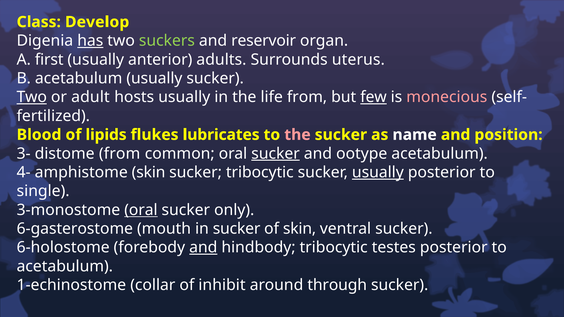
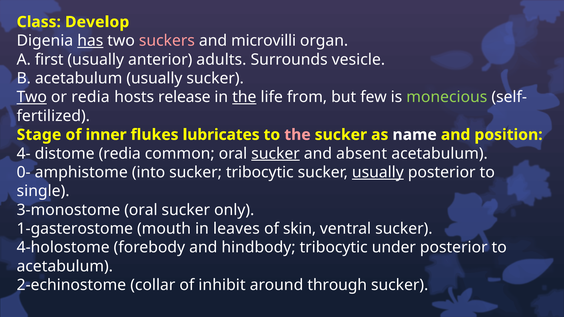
suckers colour: light green -> pink (167, 41)
reservoir: reservoir -> microvilli (264, 41)
uterus: uterus -> vesicle (358, 60)
or adult: adult -> redia (90, 97)
hosts usually: usually -> release (184, 97)
the underline: none -> present (244, 97)
few underline: present -> none (373, 97)
monecious colour: pink -> light green (447, 97)
Blood: Blood -> Stage (39, 135)
lipids: lipids -> inner (106, 135)
3-: 3- -> 4- (24, 154)
distome from: from -> redia (120, 154)
ootype: ootype -> absent (362, 154)
4-: 4- -> 0- (24, 172)
amphistome skin: skin -> into (149, 172)
oral underline: present -> none (141, 210)
6-gasterostome: 6-gasterostome -> 1-gasterostome (75, 229)
in sucker: sucker -> leaves (236, 229)
6-holostome: 6-holostome -> 4-holostome (63, 248)
and underline: present -> none (203, 248)
testes: testes -> under (394, 248)
1-echinostome: 1-echinostome -> 2-echinostome (71, 285)
